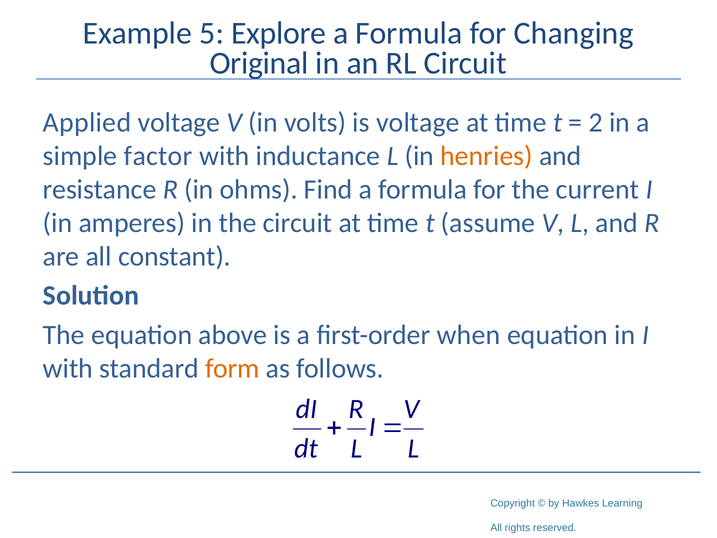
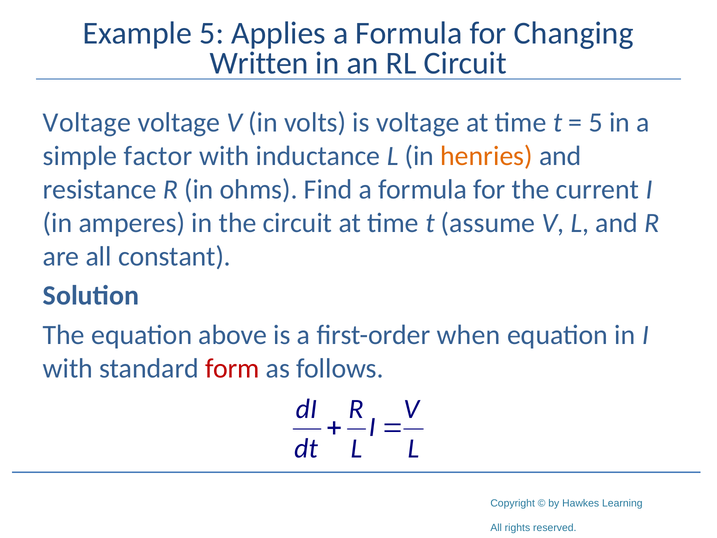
Explore: Explore -> Applies (279, 33)
Original: Original -> Written (259, 63)
Applied: Applied -> Voltage (87, 123)
2: 2 -> 5 (596, 123)
form colour: orange -> red (232, 368)
